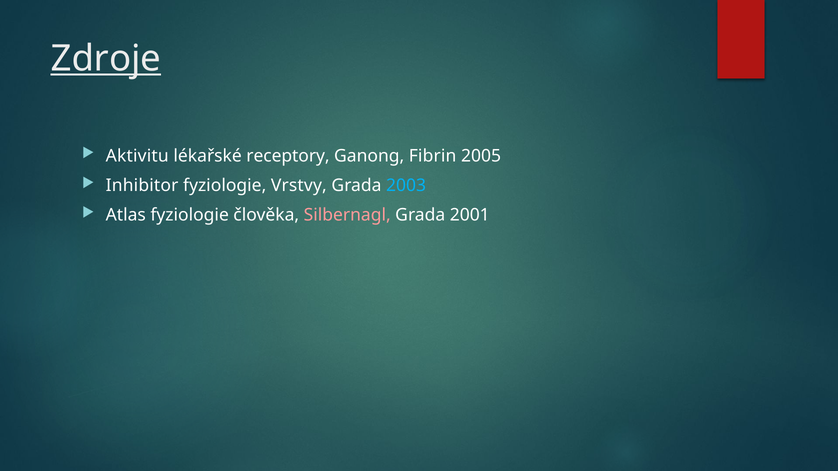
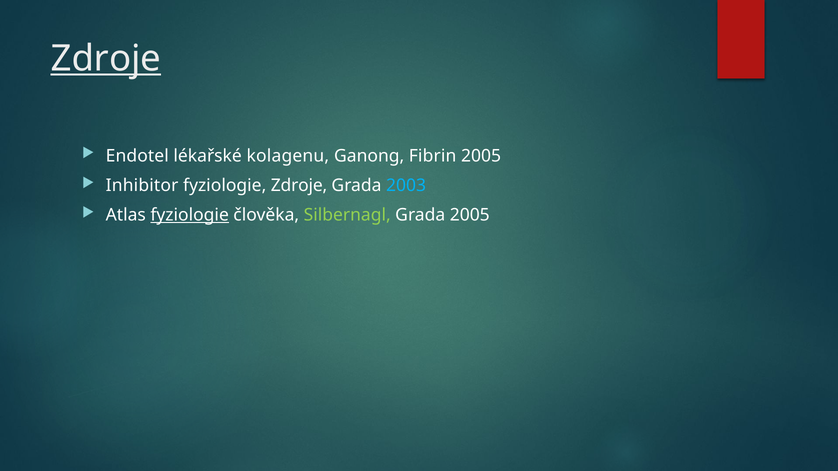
Aktivitu: Aktivitu -> Endotel (137, 156)
receptory: receptory -> kolagenu (288, 156)
fyziologie Vrstvy: Vrstvy -> Zdroje (299, 186)
fyziologie underline: none -> present (190, 215)
Silbernagl colour: pink -> light green (347, 215)
Grada 2001: 2001 -> 2005 (470, 215)
